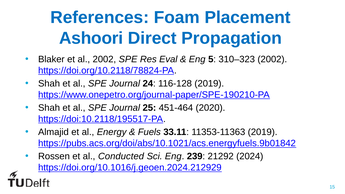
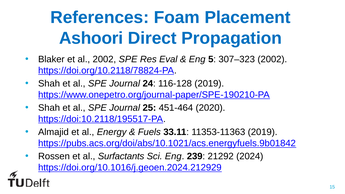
310–323: 310–323 -> 307–323 (237, 59)
Conducted: Conducted -> Surfactants (121, 156)
